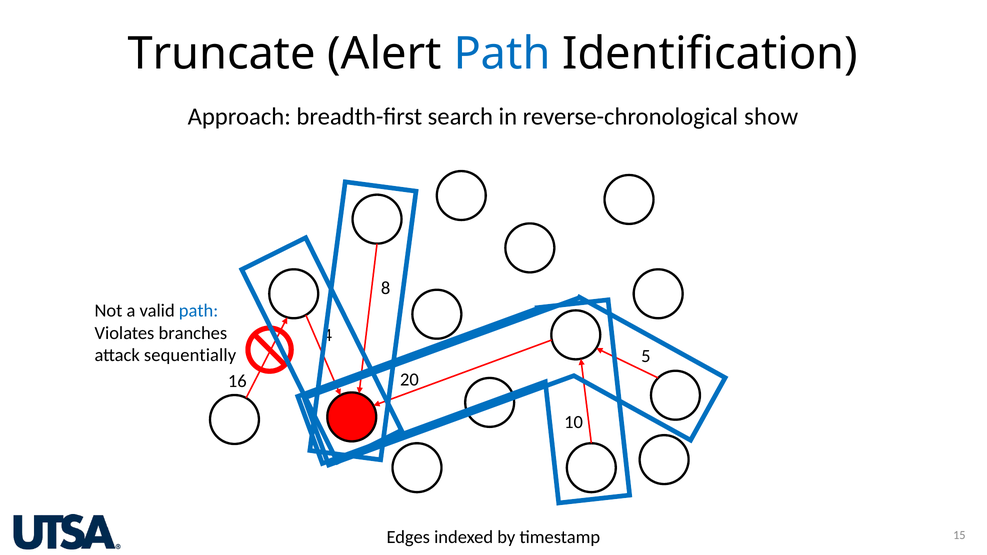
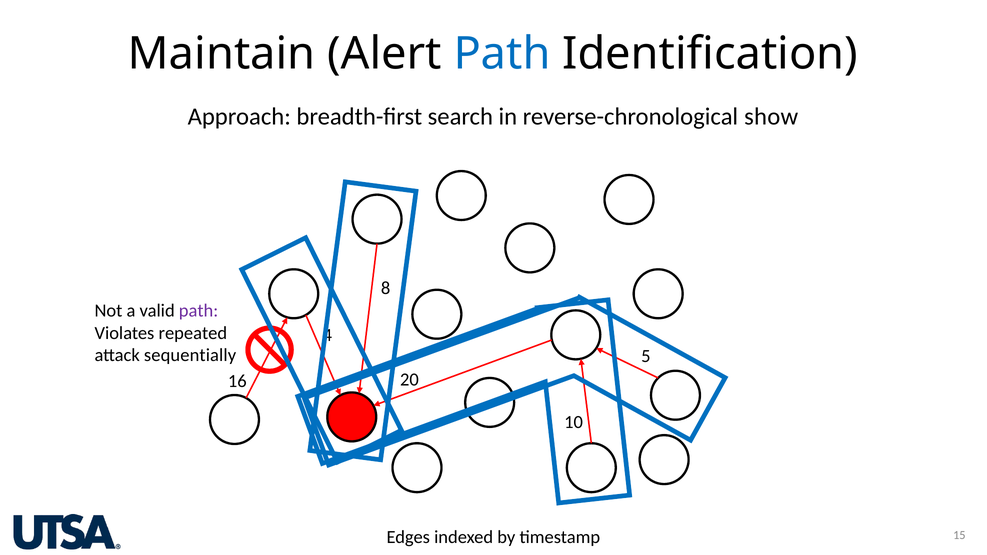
Truncate: Truncate -> Maintain (222, 54)
path colour: blue -> purple (199, 311)
branches: branches -> repeated (193, 333)
